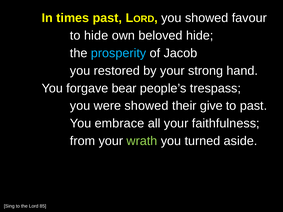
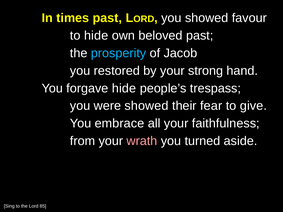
beloved hide: hide -> past (200, 36)
forgave bear: bear -> hide (124, 88)
give: give -> fear (211, 106)
to past: past -> give (253, 106)
wrath colour: light green -> pink (142, 141)
